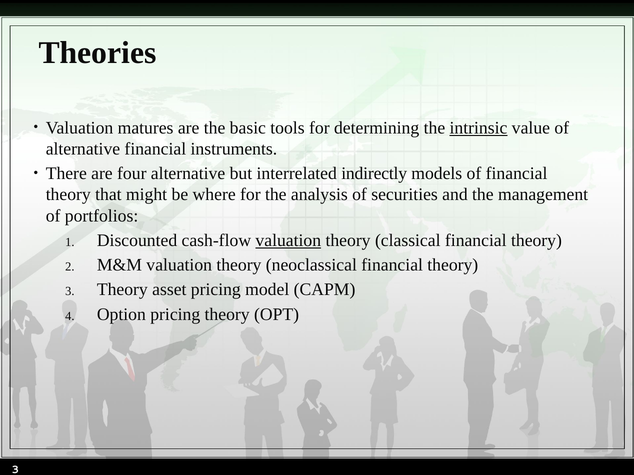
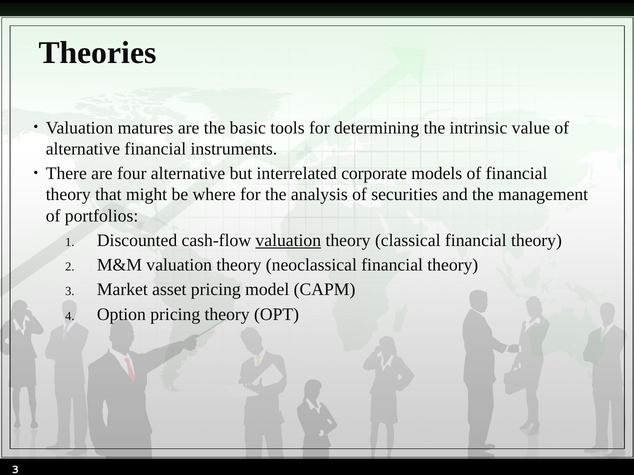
intrinsic underline: present -> none (478, 128)
indirectly: indirectly -> corporate (374, 174)
3 Theory: Theory -> Market (122, 290)
